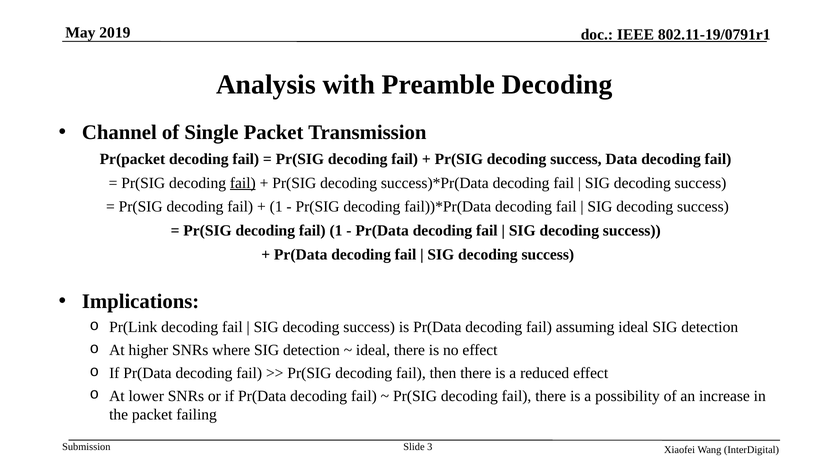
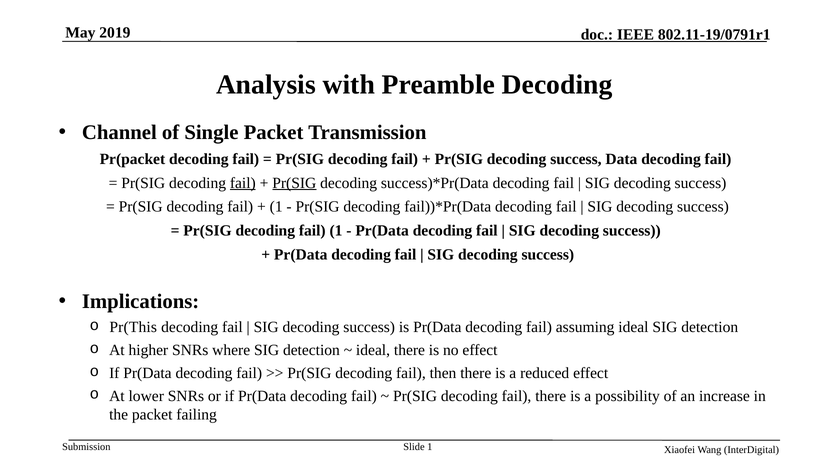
Pr(SIG underline: none -> present (294, 183)
Pr(Link: Pr(Link -> Pr(This (133, 327)
Slide 3: 3 -> 1 (430, 447)
